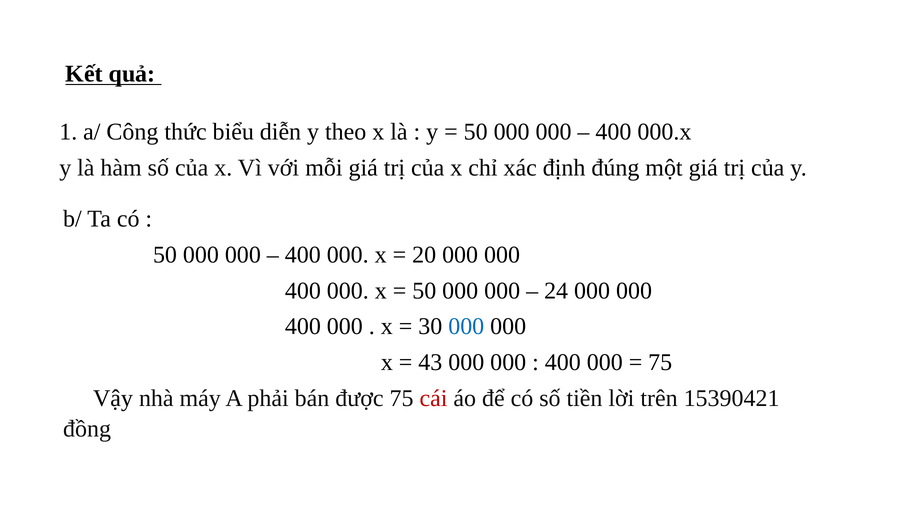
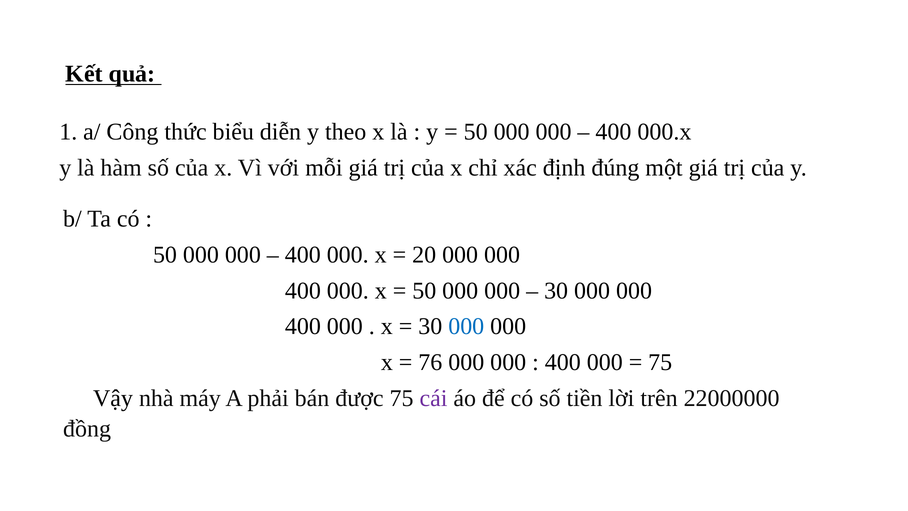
24: 24 -> 30 (556, 291)
43: 43 -> 76 (430, 362)
cái colour: red -> purple (433, 398)
15390421: 15390421 -> 22000000 (732, 398)
